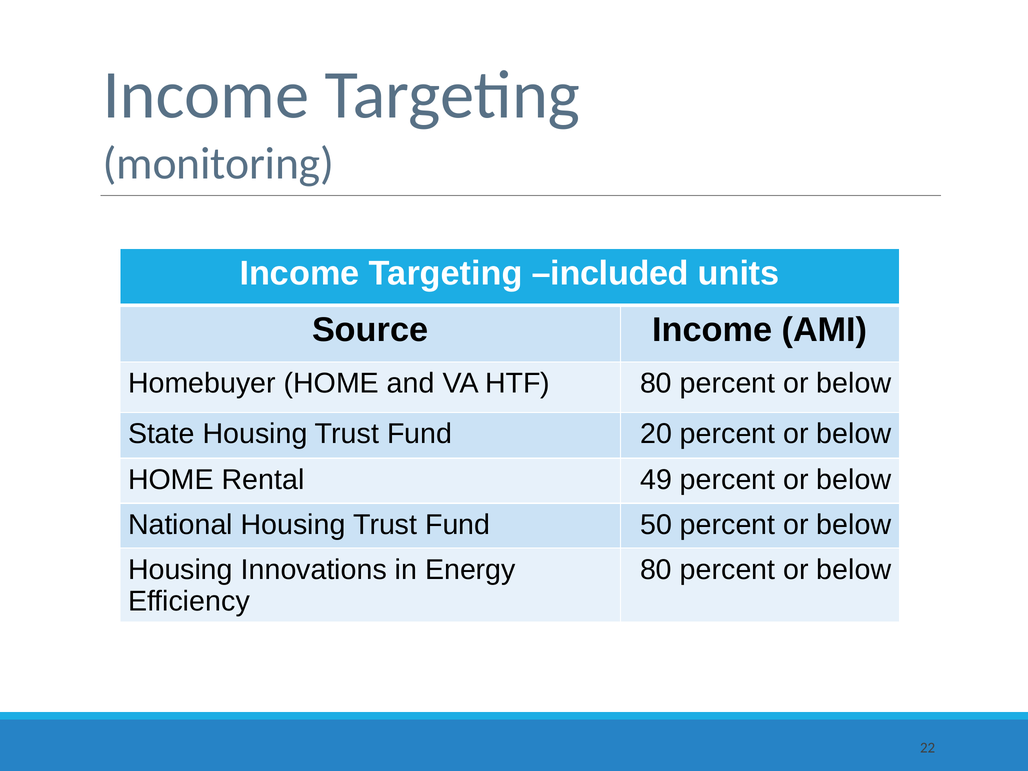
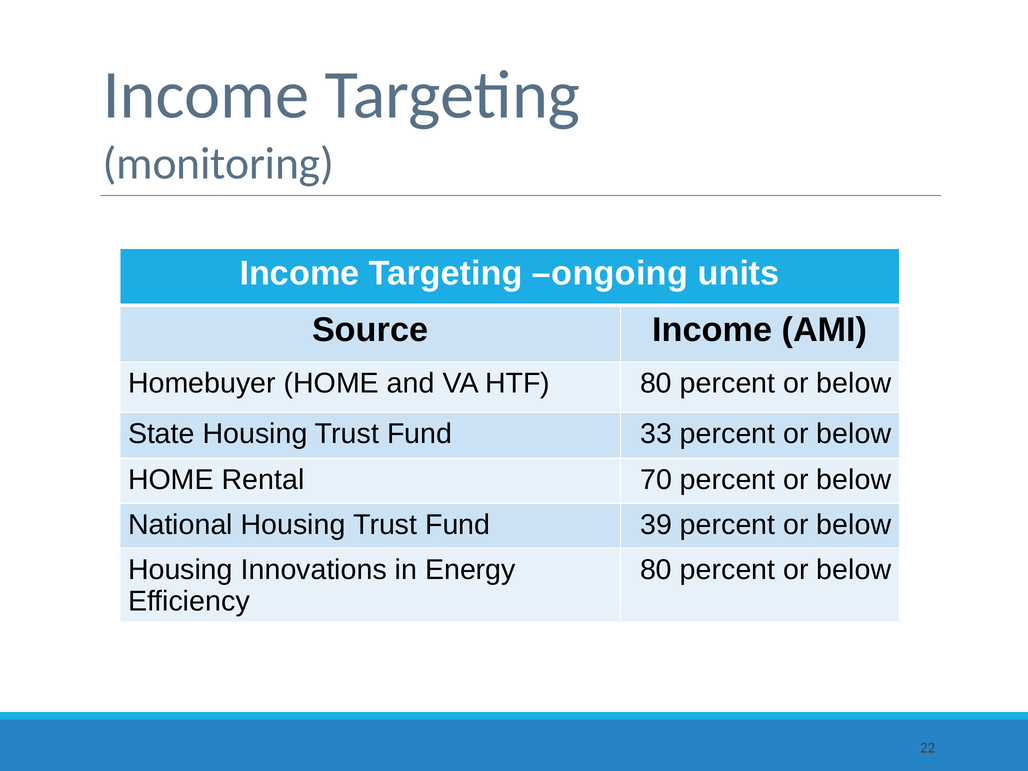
included: included -> ongoing (610, 273)
20: 20 -> 33 (656, 434)
49: 49 -> 70 (656, 480)
50: 50 -> 39 (656, 525)
